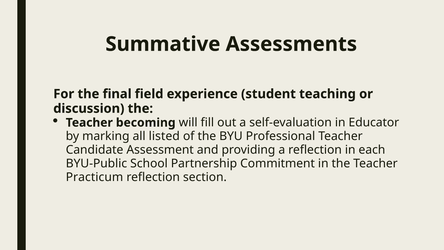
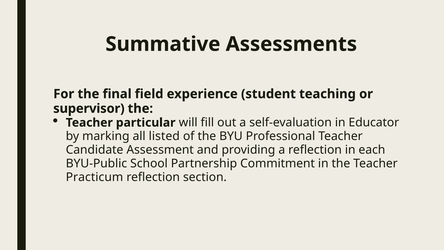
discussion: discussion -> supervisor (89, 108)
becoming: becoming -> particular (146, 123)
